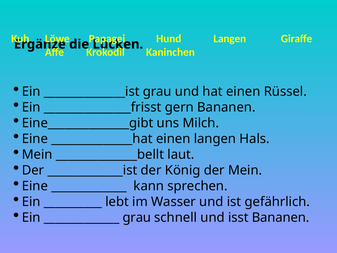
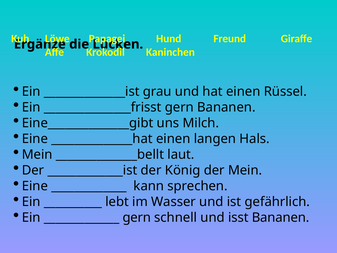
Hund Langen: Langen -> Freund (230, 39)
grau: grau -> gern (137, 217)
